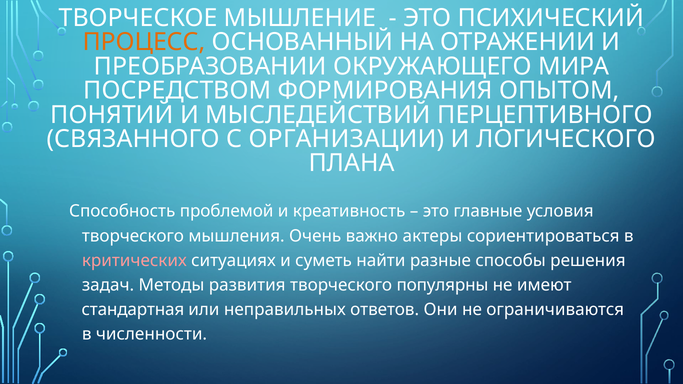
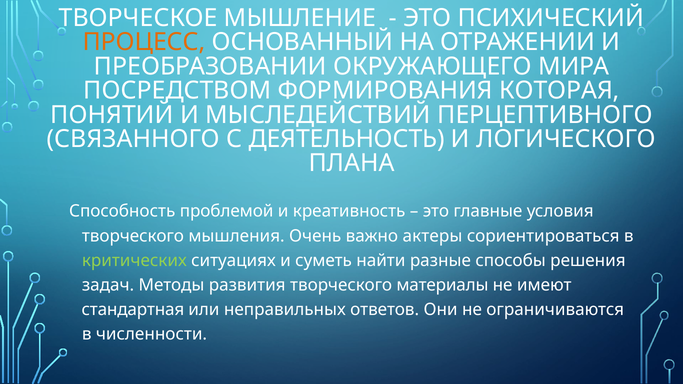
ОПЫТОМ: ОПЫТОМ -> КОТОРАЯ (559, 91)
ОРГАНИЗАЦИИ: ОРГАНИЗАЦИИ -> ДЕЯТЕЛЬНОСТЬ (347, 139)
критических colour: pink -> light green (134, 261)
популярны: популярны -> материалы (442, 285)
